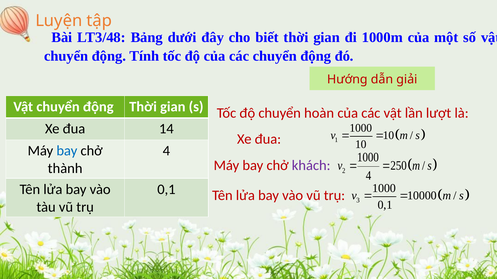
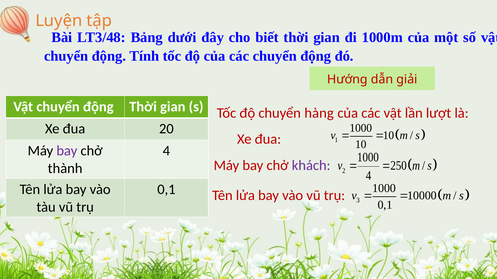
hoàn: hoàn -> hàng (319, 113)
14: 14 -> 20 (166, 129)
bay colour: blue -> purple (67, 151)
